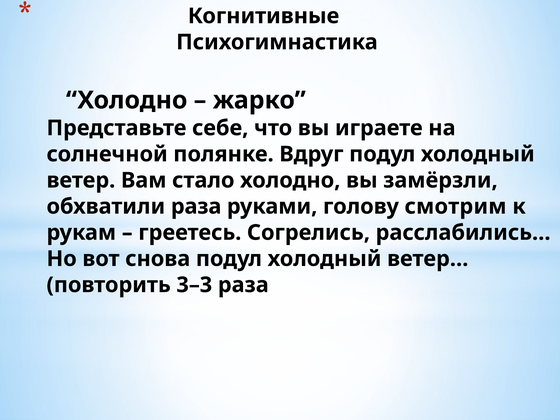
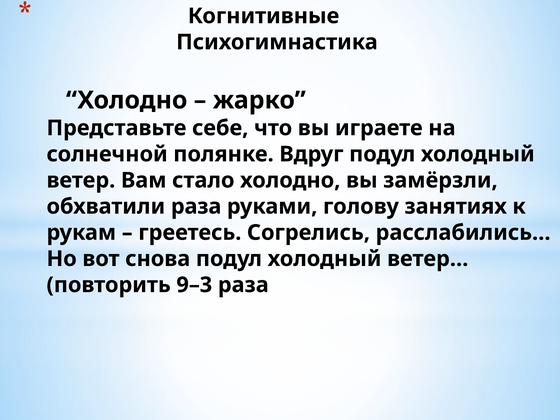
смотрим: смотрим -> занятиях (456, 206)
3–3: 3–3 -> 9–3 (194, 285)
